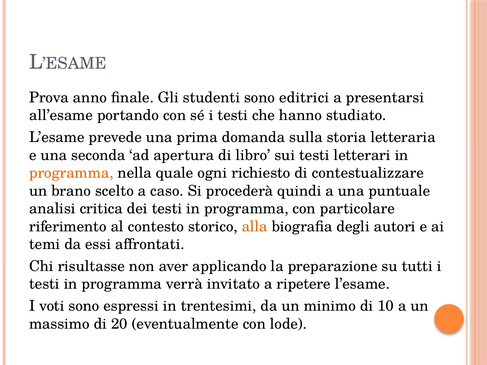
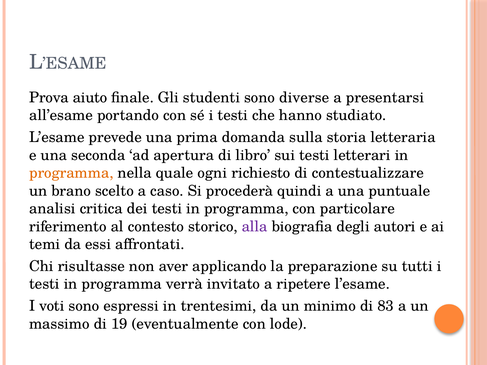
anno: anno -> aiuto (90, 98)
editrici: editrici -> diverse (304, 98)
alla colour: orange -> purple (255, 227)
10: 10 -> 83 (386, 306)
20: 20 -> 19 (119, 324)
